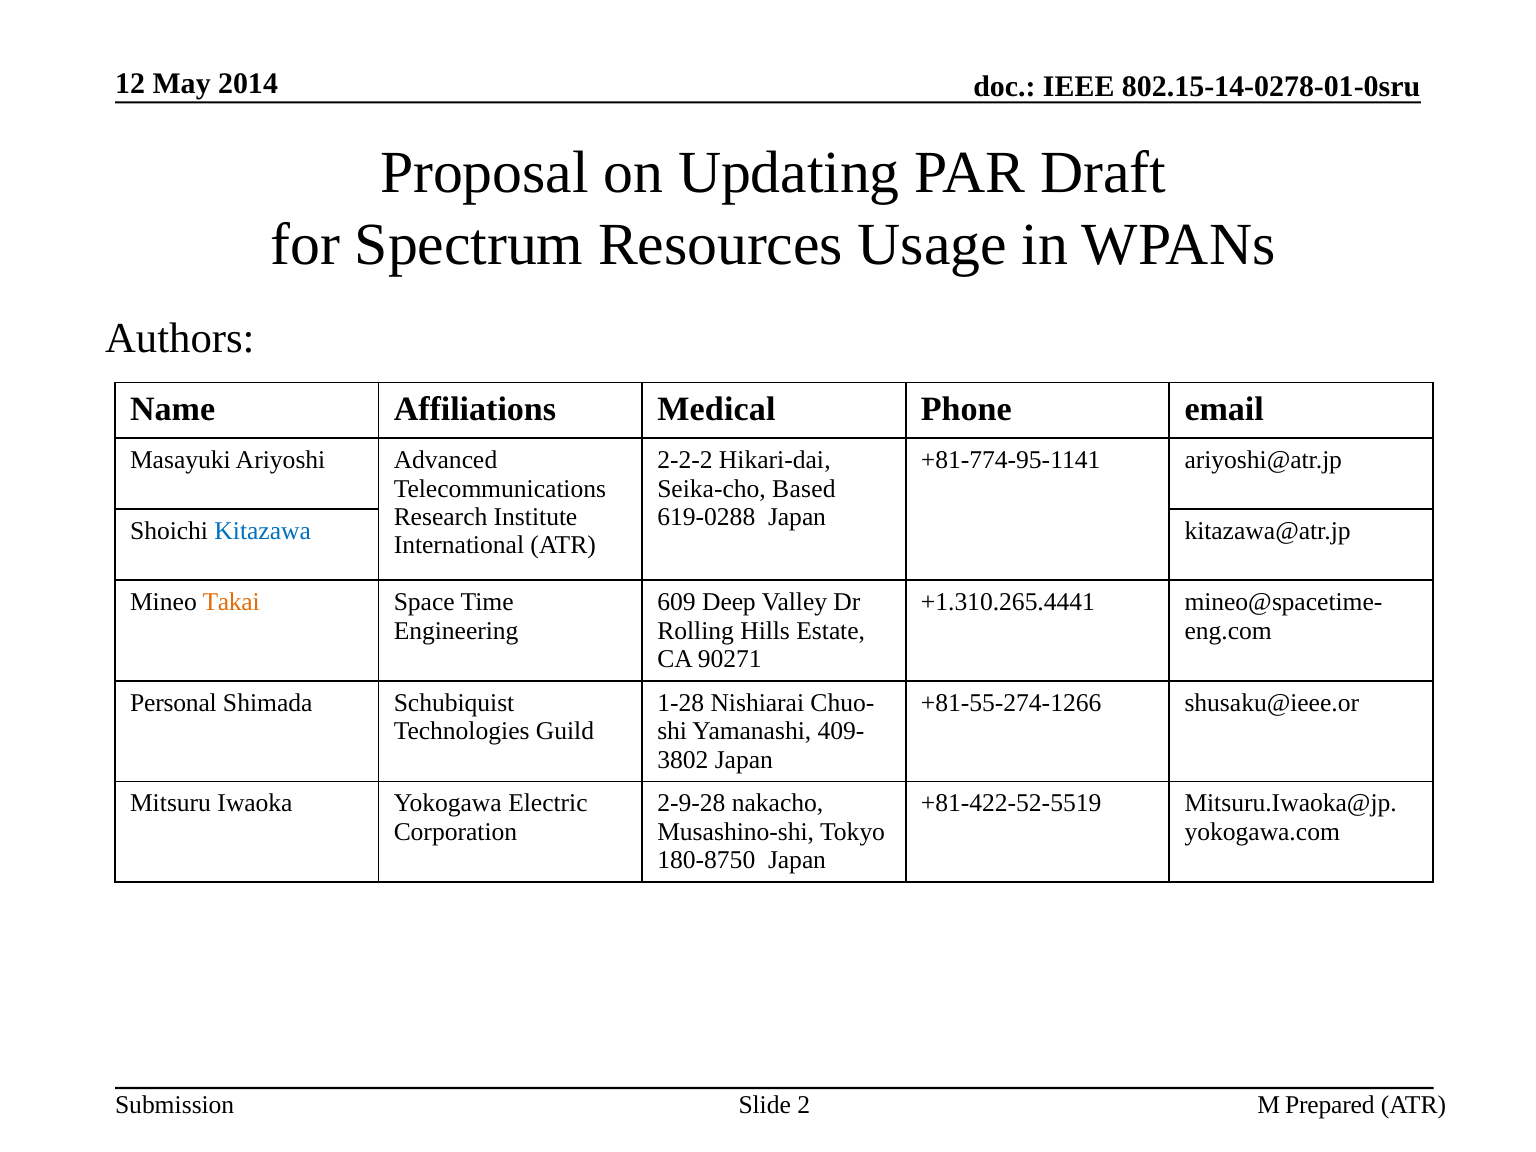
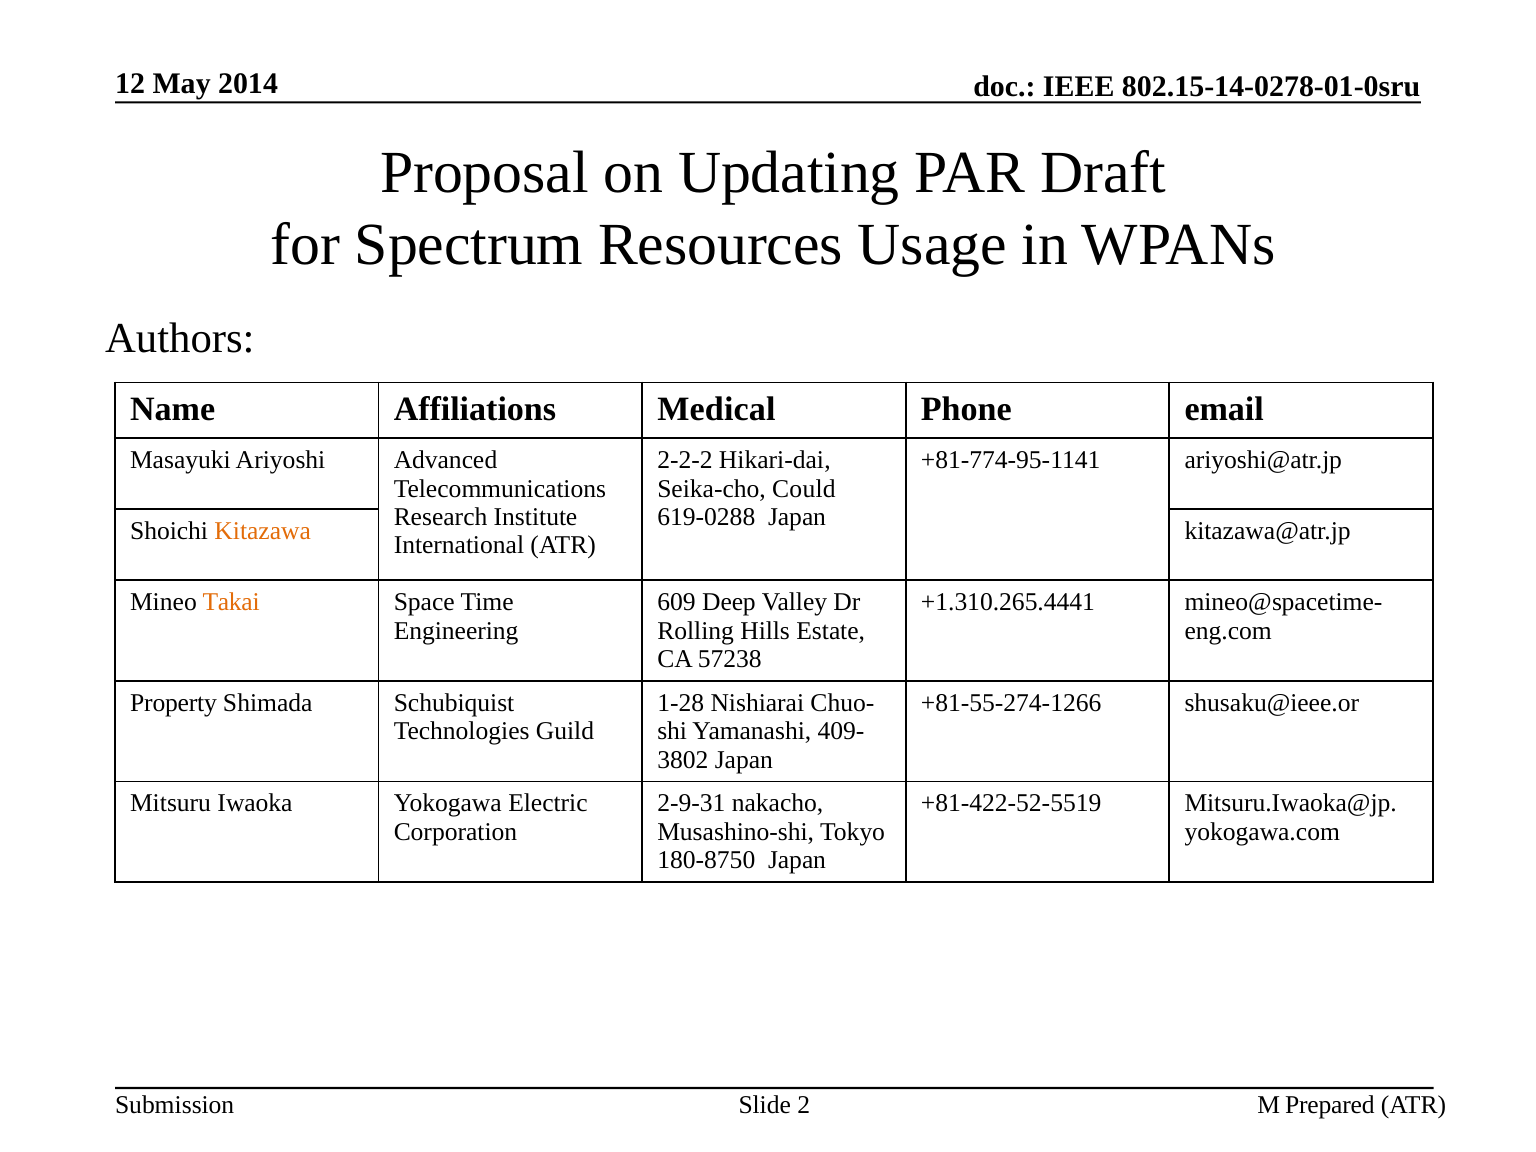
Based: Based -> Could (804, 489)
Kitazawa colour: blue -> orange (263, 531)
90271: 90271 -> 57238 (730, 659)
Personal: Personal -> Property (173, 703)
2-9-28: 2-9-28 -> 2-9-31 (691, 804)
